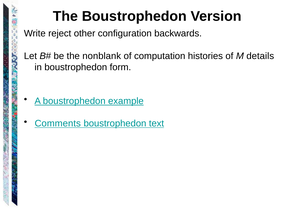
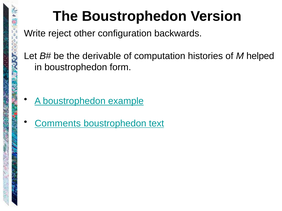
nonblank: nonblank -> derivable (102, 56)
details: details -> helped (260, 56)
